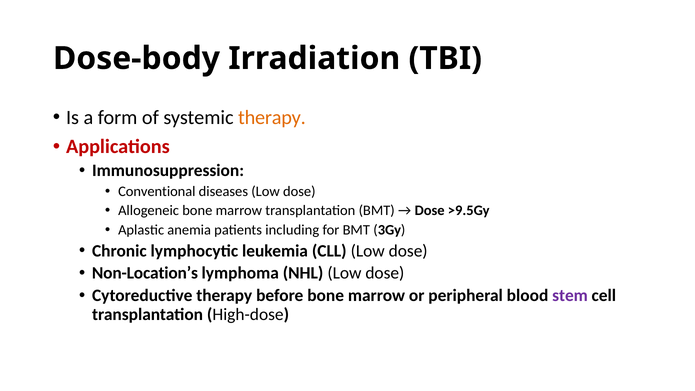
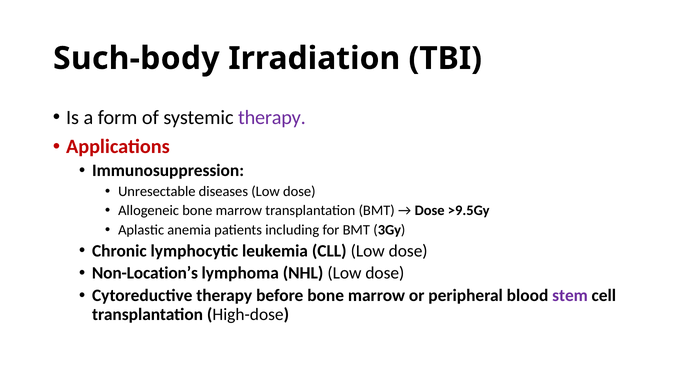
Dose-body: Dose-body -> Such-body (136, 58)
therapy colour: orange -> purple (272, 118)
Conventional: Conventional -> Unresectable (157, 191)
